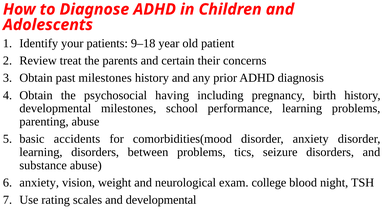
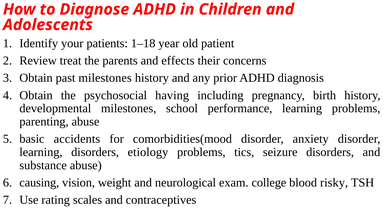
9–18: 9–18 -> 1–18 (143, 43)
certain: certain -> effects (178, 61)
between: between -> etiology (148, 152)
anxiety: anxiety -> causing (39, 183)
night: night -> risky (334, 183)
and developmental: developmental -> contraceptives (161, 200)
